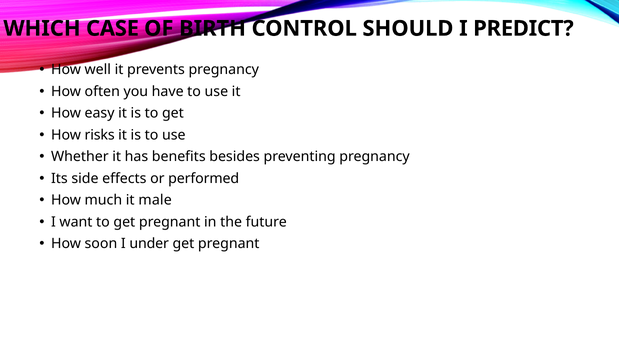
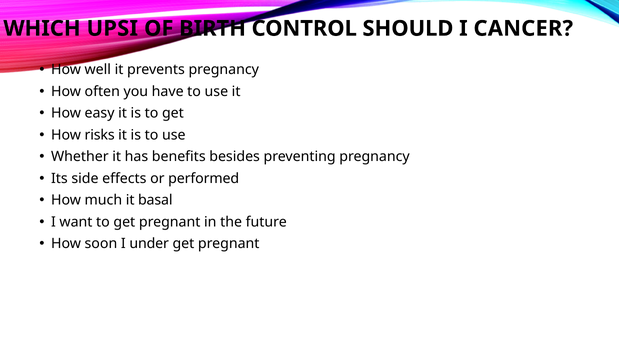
CASE: CASE -> UPSI (112, 29)
PREDICT: PREDICT -> CANCER (523, 29)
male: male -> basal (155, 200)
